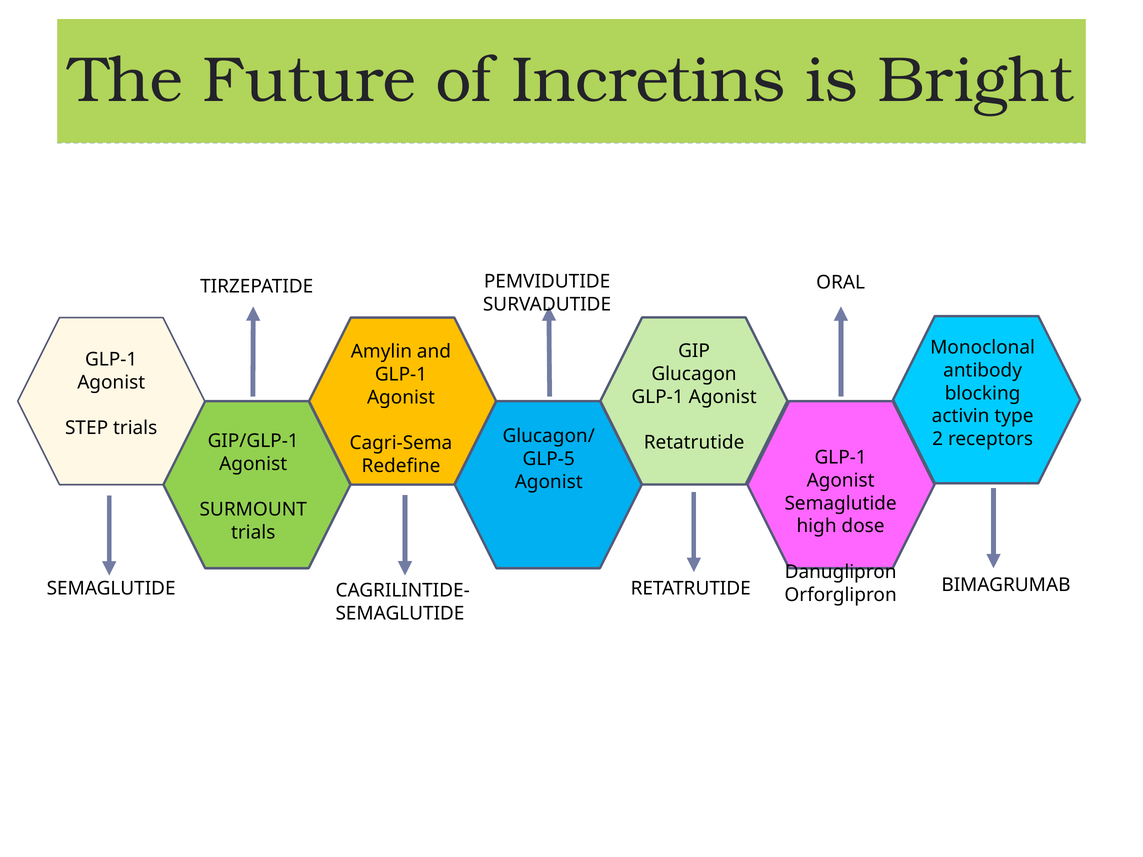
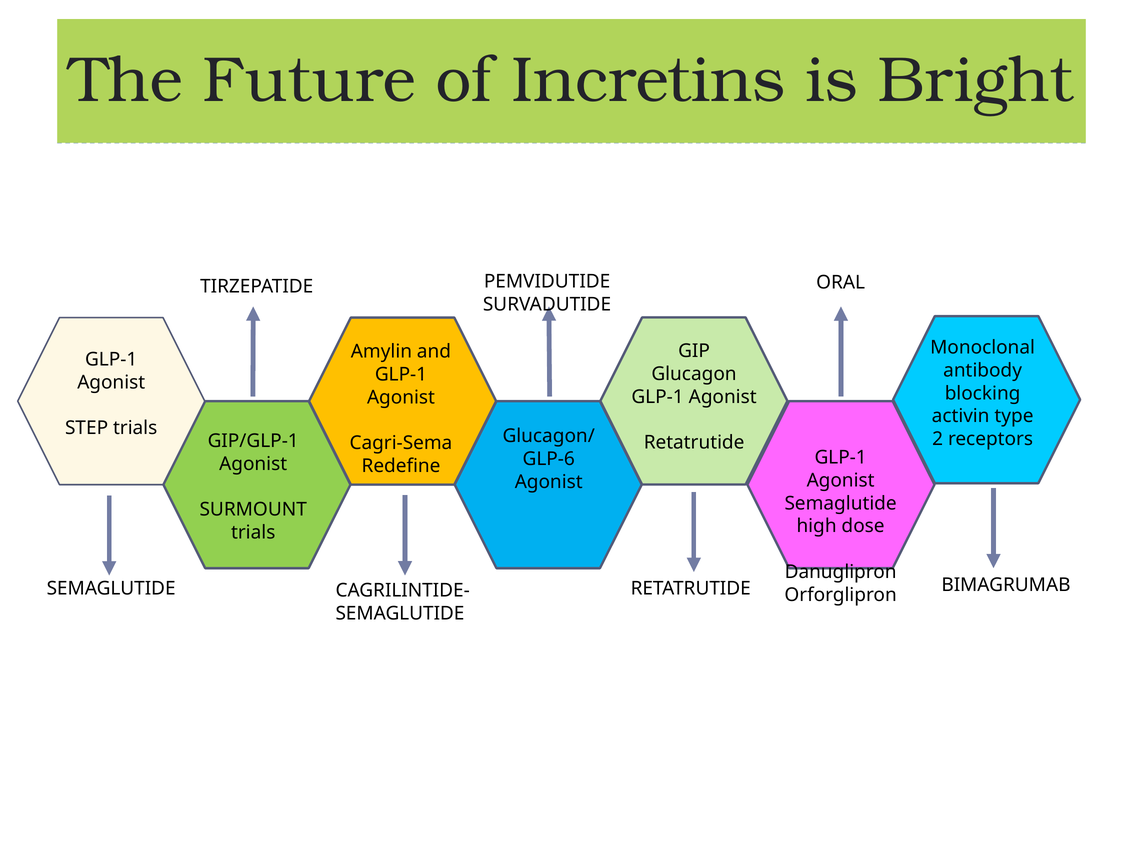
GLP-5: GLP-5 -> GLP-6 (549, 459)
